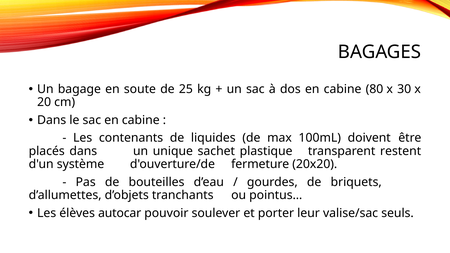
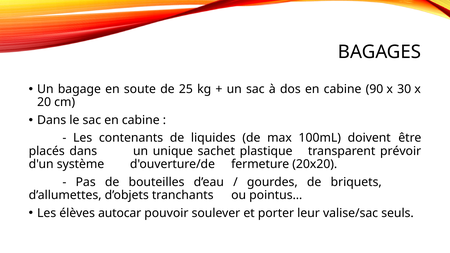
80: 80 -> 90 (375, 89)
restent: restent -> prévoir (401, 151)
